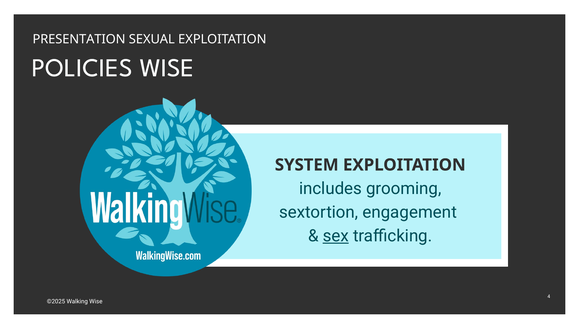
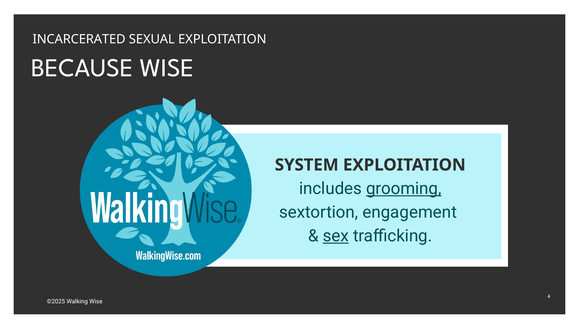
PRESENTATION: PRESENTATION -> INCARCERATED (79, 39)
POLICIES: POLICIES -> BECAUSE (82, 68)
grooming underline: none -> present (404, 188)
